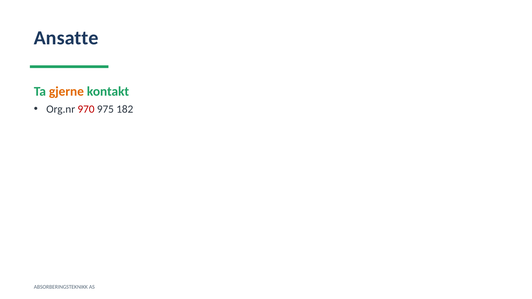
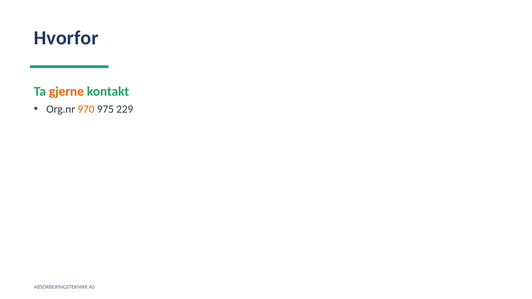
Ansatte: Ansatte -> Hvorfor (66, 38)
970 colour: red -> orange (86, 109)
182: 182 -> 229 (125, 109)
